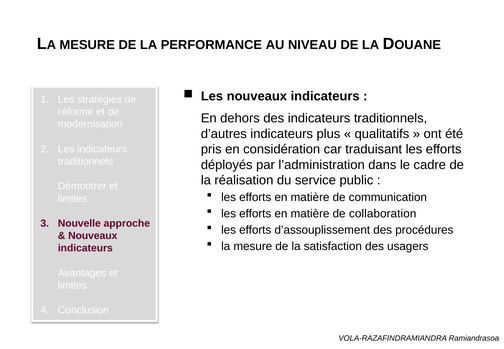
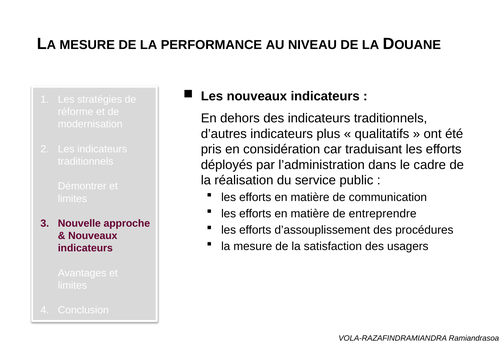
collaboration: collaboration -> entreprendre (383, 214)
